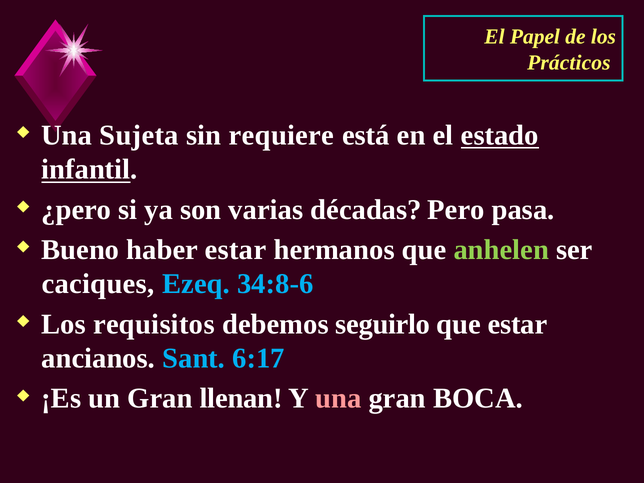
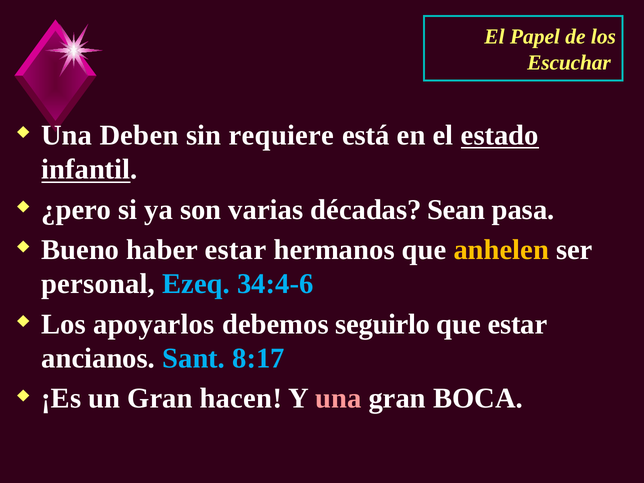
Prácticos: Prácticos -> Escuchar (569, 63)
Sujeta: Sujeta -> Deben (139, 135)
Pero: Pero -> Sean (456, 210)
anhelen colour: light green -> yellow (501, 250)
caciques: caciques -> personal (98, 284)
34:8-6: 34:8-6 -> 34:4-6 (275, 284)
requisitos: requisitos -> apoyarlos (154, 324)
6:17: 6:17 -> 8:17 (258, 358)
llenan: llenan -> hacen (241, 399)
